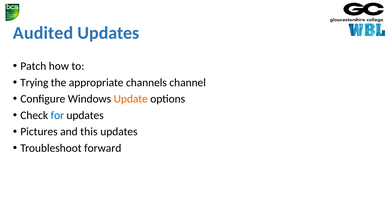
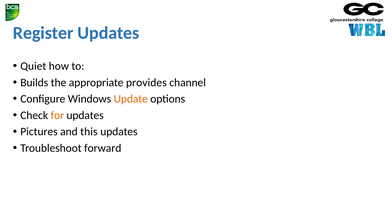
Audited: Audited -> Register (43, 33)
Patch: Patch -> Quiet (33, 66)
Trying: Trying -> Builds (34, 83)
channels: channels -> provides (146, 83)
for colour: blue -> orange (57, 116)
